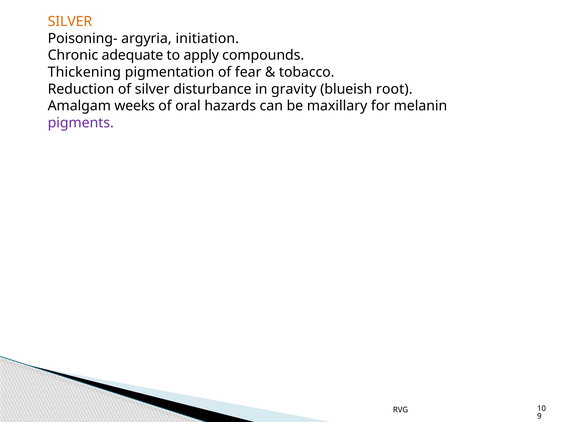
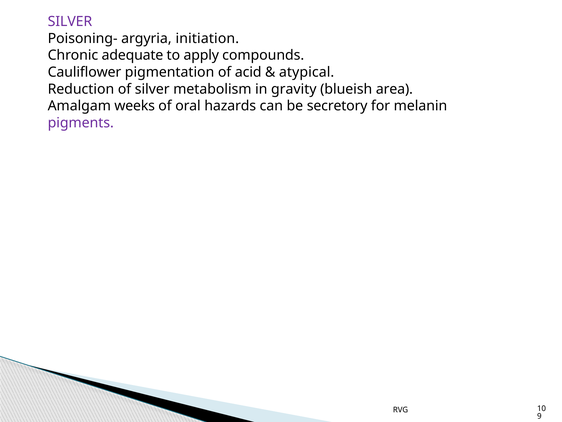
SILVER colour: orange -> purple (70, 22)
Thickening: Thickening -> Cauliflower (84, 72)
fear: fear -> acid (248, 72)
tobacco: tobacco -> atypical (307, 72)
disturbance: disturbance -> metabolism (212, 89)
root: root -> area (394, 89)
maxillary: maxillary -> secretory (337, 106)
